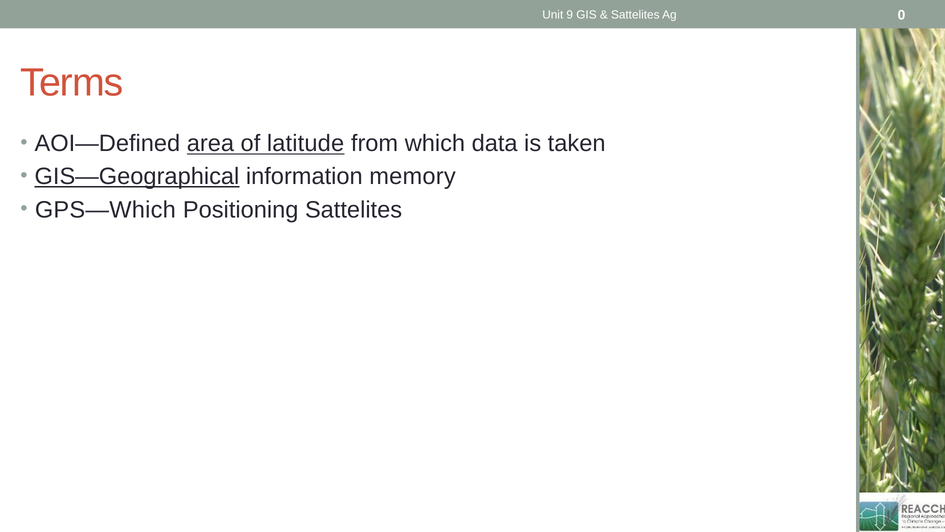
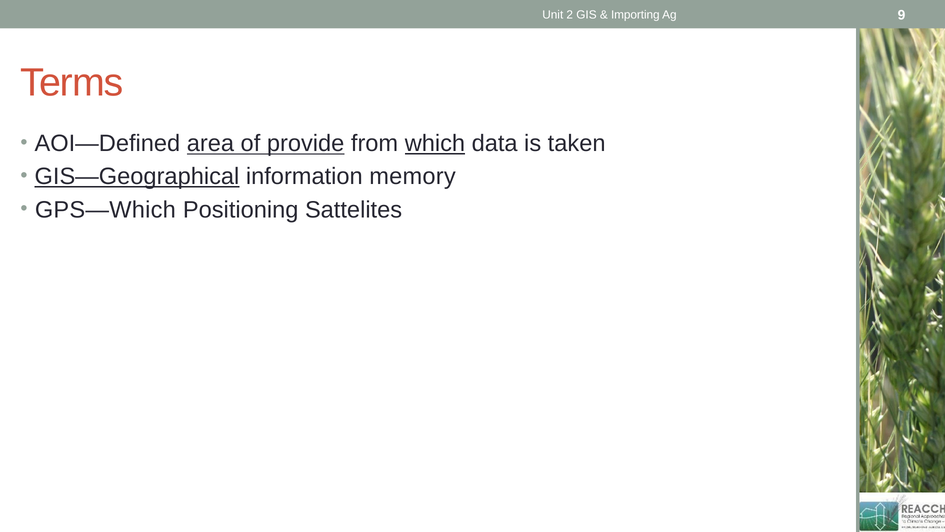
9: 9 -> 2 (570, 15)
Sattelites: Sattelites -> Importing (635, 15)
0: 0 -> 9 (901, 15)
latitude: latitude -> provide (306, 143)
which underline: none -> present (435, 143)
